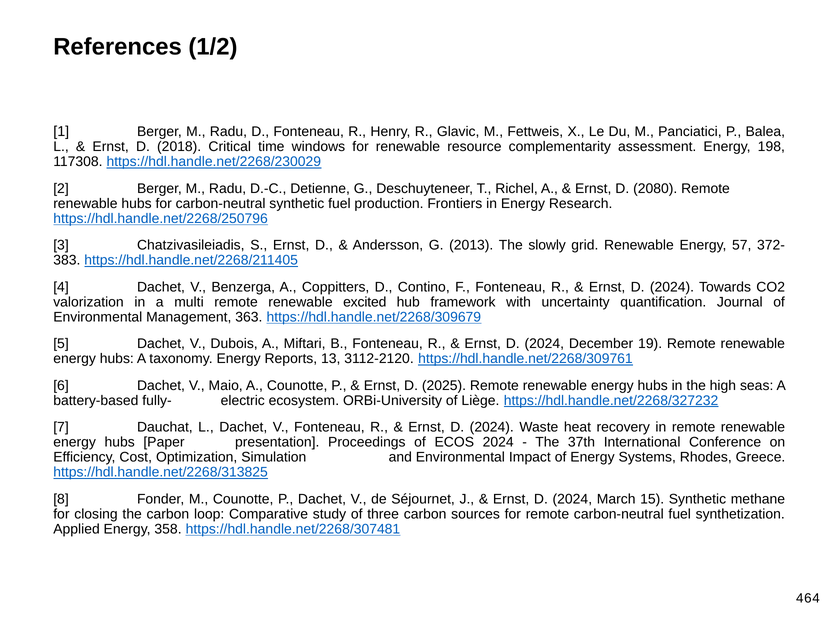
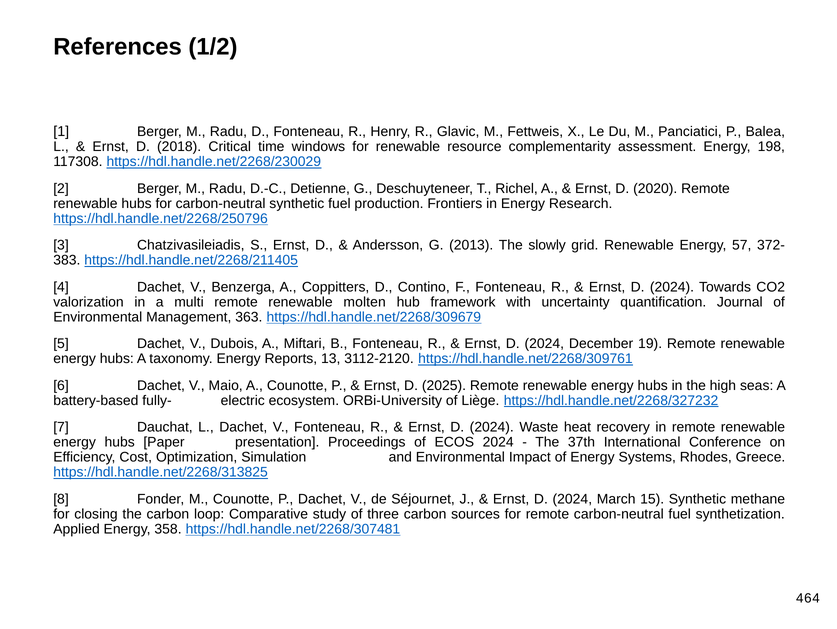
2080: 2080 -> 2020 (655, 188)
excited: excited -> molten (365, 302)
